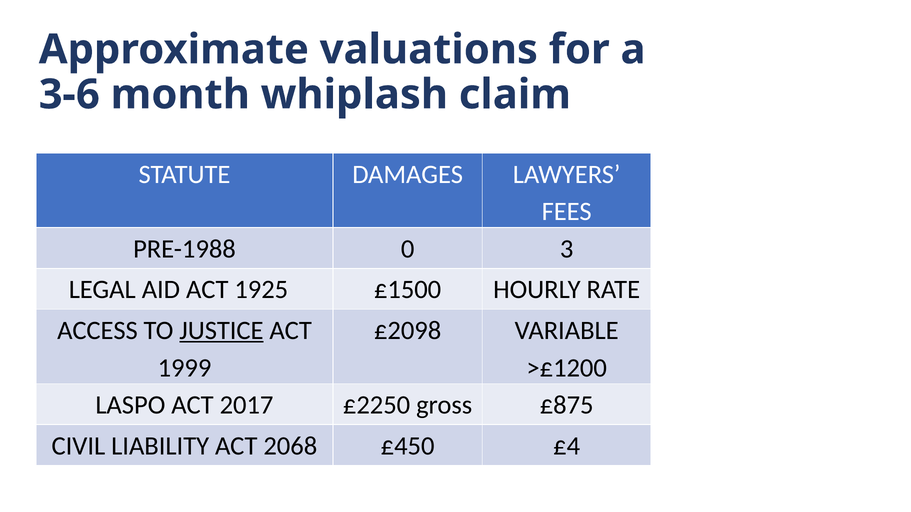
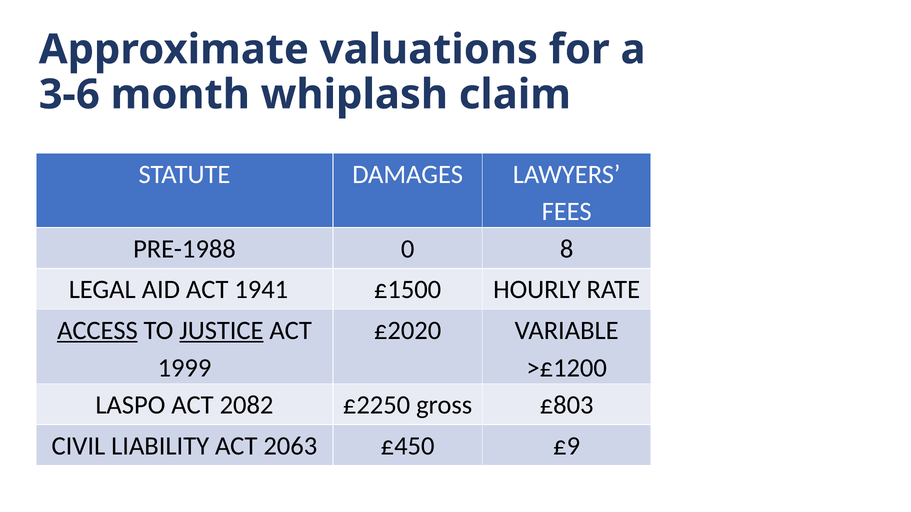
3: 3 -> 8 (567, 249)
1925: 1925 -> 1941 (261, 290)
ACCESS underline: none -> present (97, 331)
£2098: £2098 -> £2020 (408, 331)
2017: 2017 -> 2082 (247, 406)
£875: £875 -> £803 (567, 406)
2068: 2068 -> 2063 (290, 446)
£4: £4 -> £9 (567, 446)
